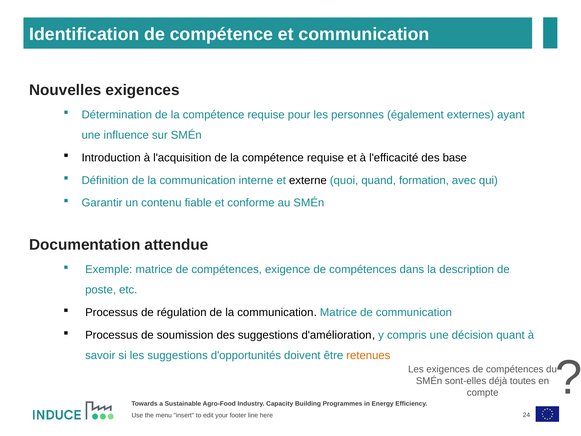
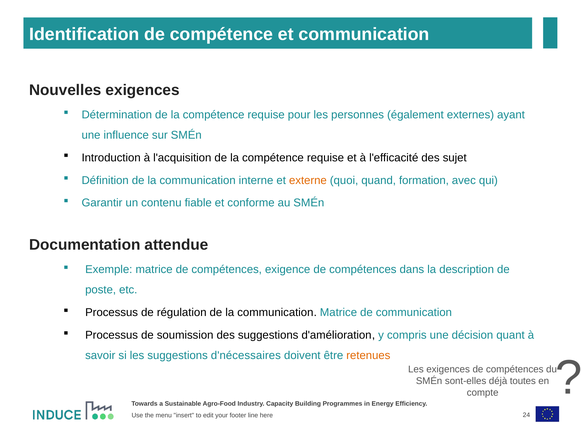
base: base -> sujet (455, 158)
externe colour: black -> orange (308, 180)
d'opportunités: d'opportunités -> d'nécessaires (246, 355)
